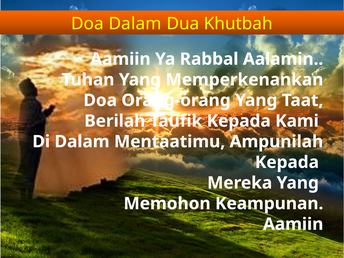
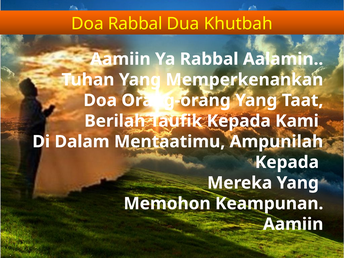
Doa Dalam: Dalam -> Rabbal (135, 24)
